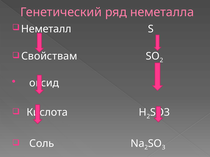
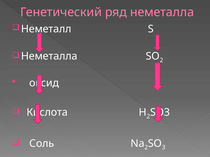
Свойствам: Свойствам -> Неметалла (49, 56)
